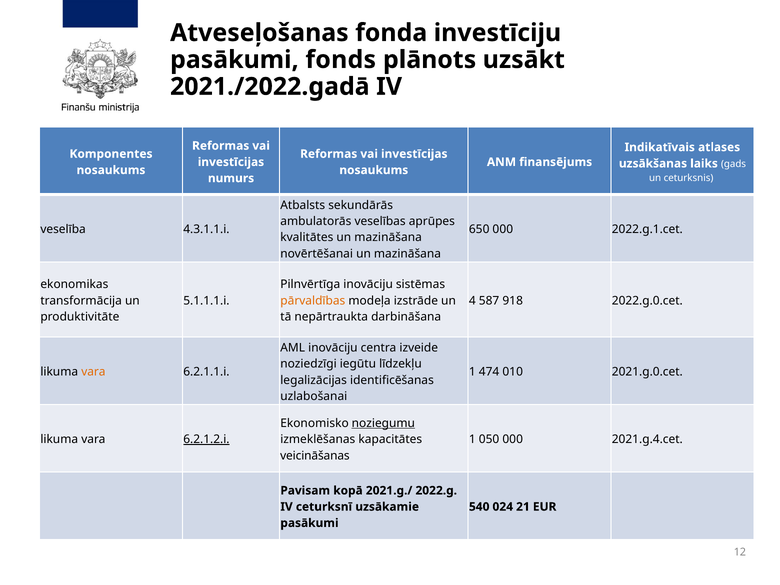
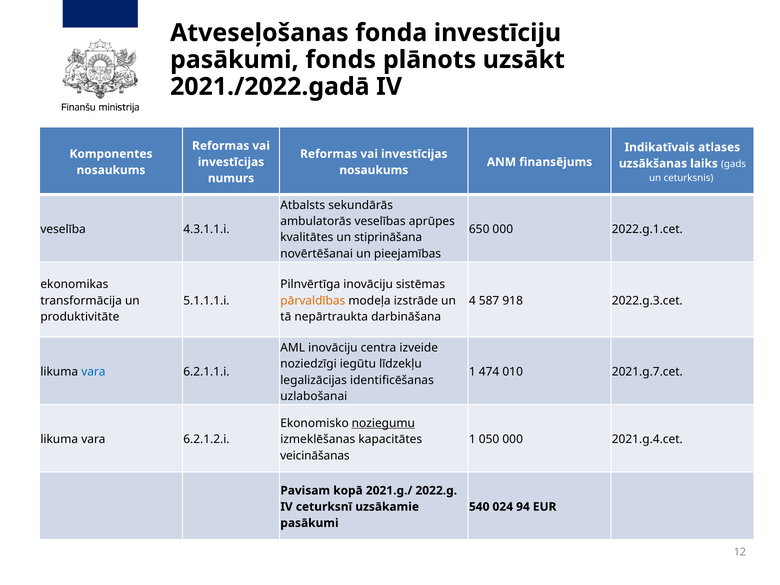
kvalitātes un mazināšana: mazināšana -> stiprināšana (388, 238)
novērtēšanai un mazināšana: mazināšana -> pieejamības (407, 254)
2022.g.0.cet: 2022.g.0.cet -> 2022.g.3.cet (647, 301)
vara colour: orange -> blue (93, 372)
2021.g.0.cet: 2021.g.0.cet -> 2021.g.7.cet (647, 372)
6.2.1.2.i underline: present -> none (206, 439)
21: 21 -> 94 (523, 507)
